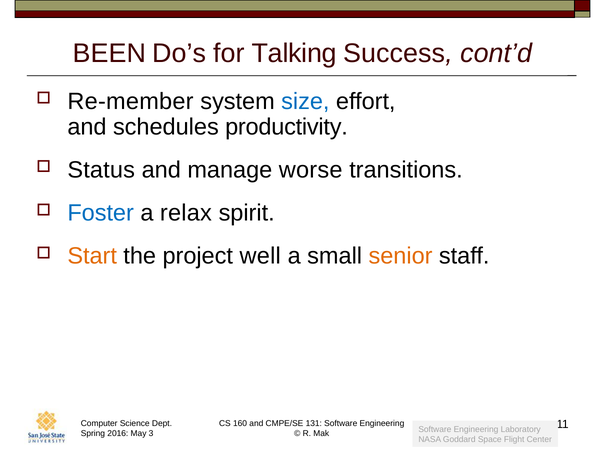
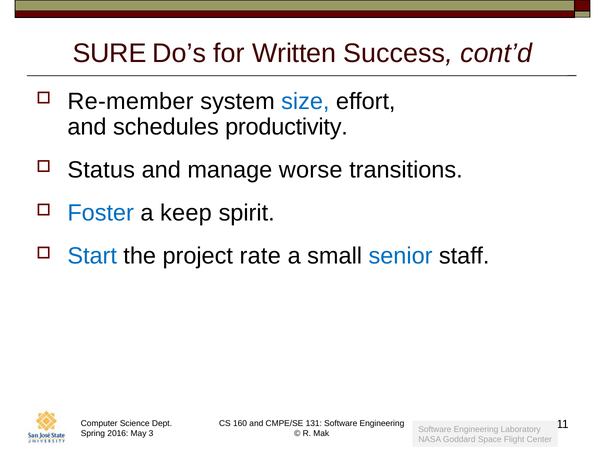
BEEN: BEEN -> SURE (110, 53)
Talking: Talking -> Written (294, 53)
relax: relax -> keep (186, 213)
Start colour: orange -> blue (92, 256)
well: well -> rate (260, 256)
senior colour: orange -> blue (401, 256)
